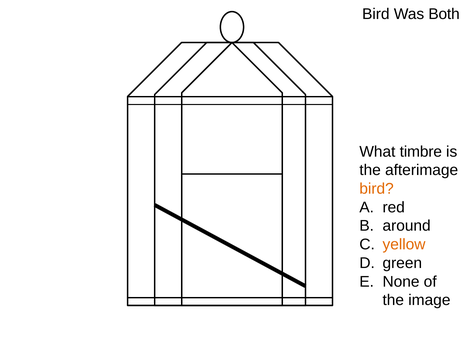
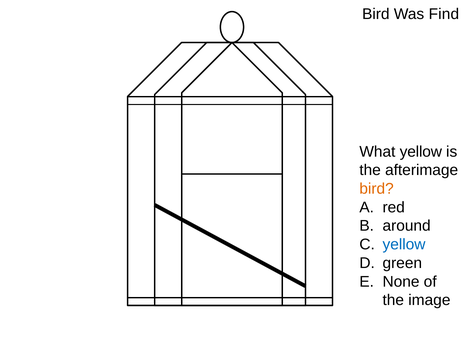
Both: Both -> Find (444, 14)
What timbre: timbre -> yellow (421, 152)
yellow colour: orange -> blue (404, 244)
